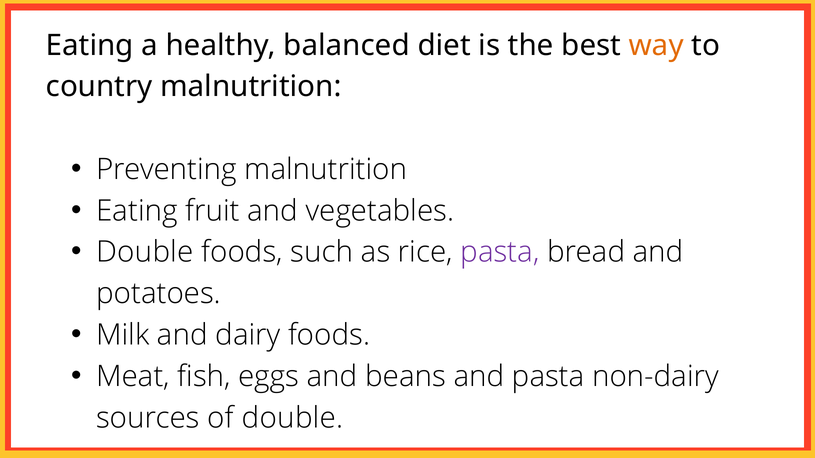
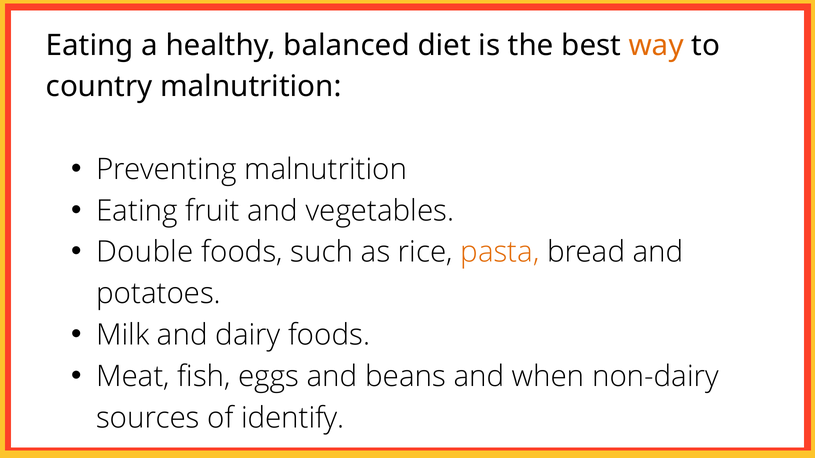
pasta colour: purple -> orange (500, 252)
and pasta: pasta -> when (548, 377)
of double: double -> identify (293, 418)
